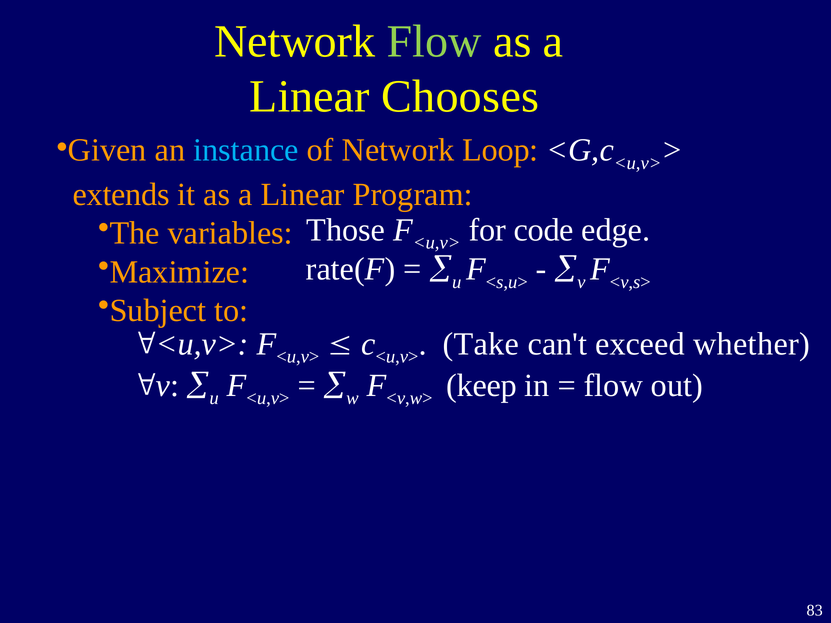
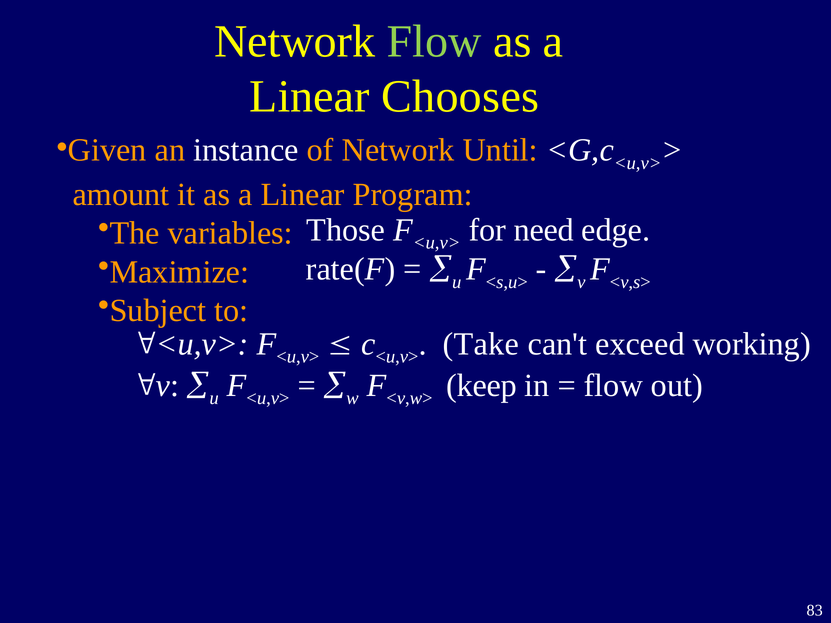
instance colour: light blue -> white (246, 150)
Loop: Loop -> Until (500, 150)
extends: extends -> amount (121, 195)
code: code -> need (544, 230)
whether: whether -> working (752, 344)
